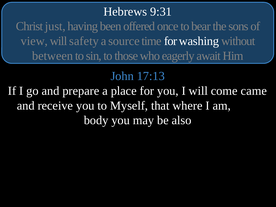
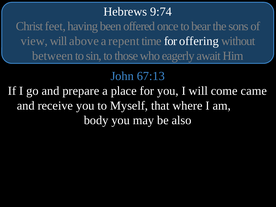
9:31: 9:31 -> 9:74 (161, 12)
just: just -> feet (55, 26)
safety: safety -> above (84, 41)
source: source -> repent (124, 41)
washing: washing -> offering (199, 41)
17:13: 17:13 -> 67:13 (151, 76)
